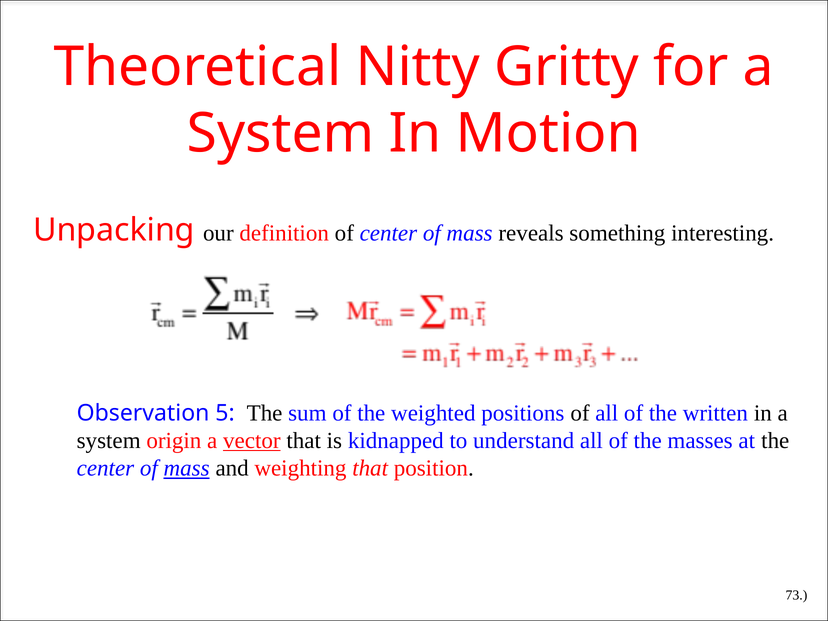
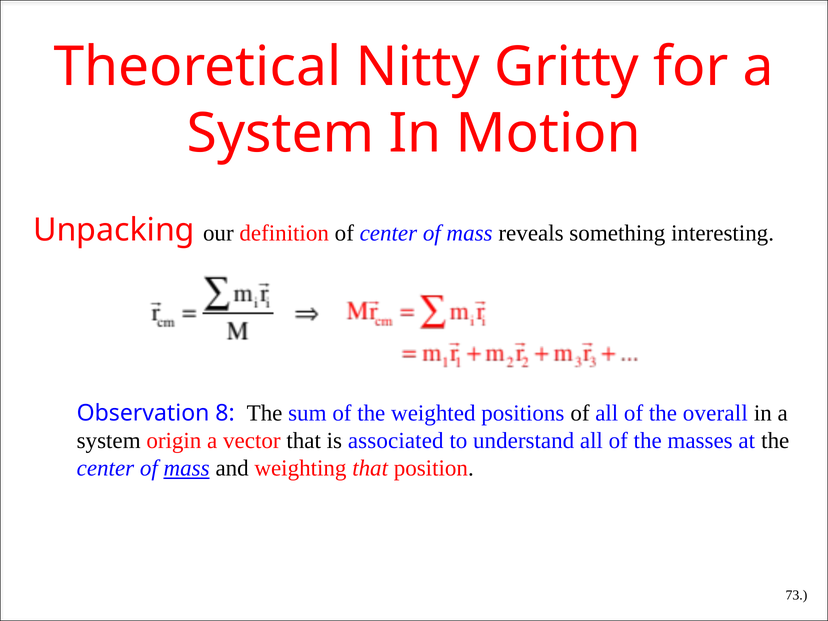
5: 5 -> 8 (225, 413)
written: written -> overall (715, 413)
vector underline: present -> none (252, 441)
kidnapped: kidnapped -> associated (396, 441)
